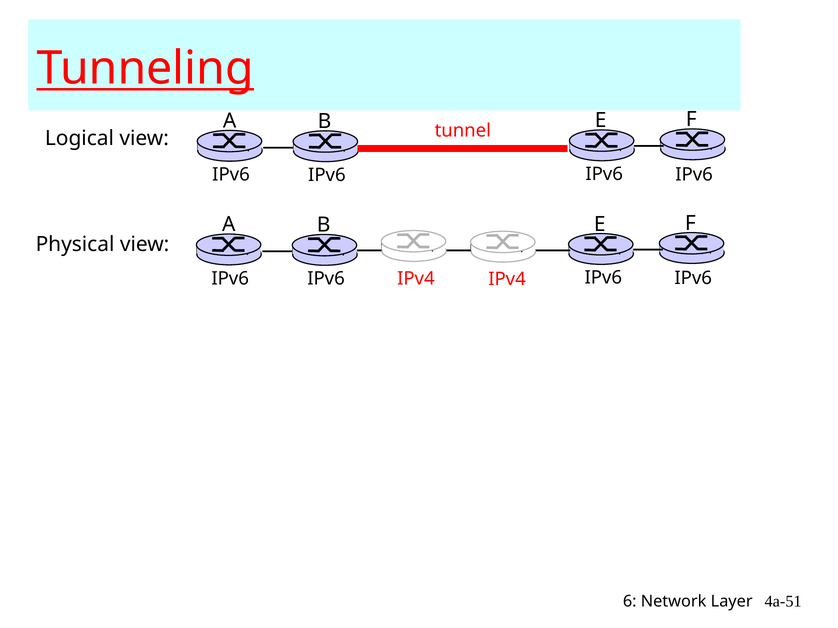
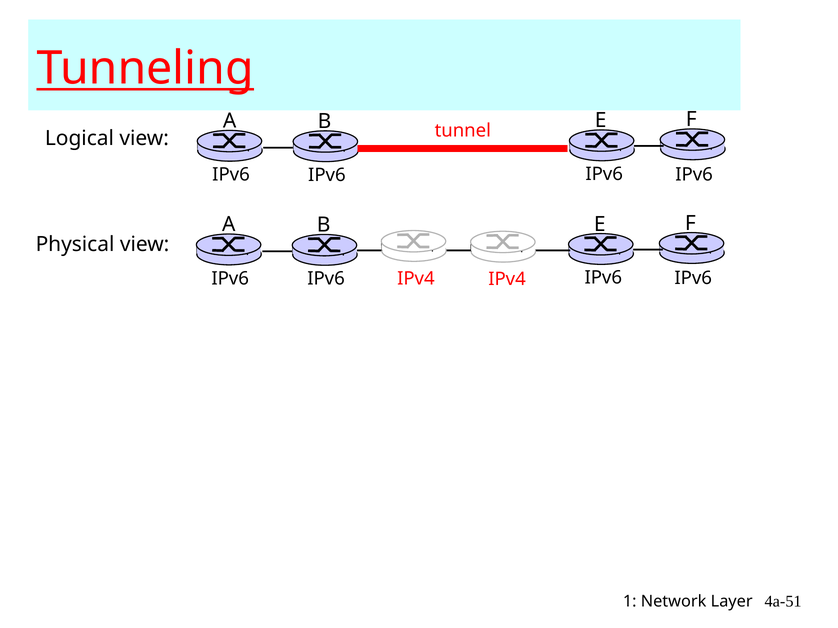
6: 6 -> 1 (630, 602)
